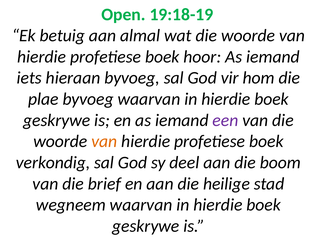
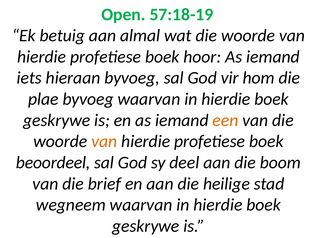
19:18-19: 19:18-19 -> 57:18-19 (181, 14)
een colour: purple -> orange (225, 120)
verkondig: verkondig -> beoordeel (53, 162)
